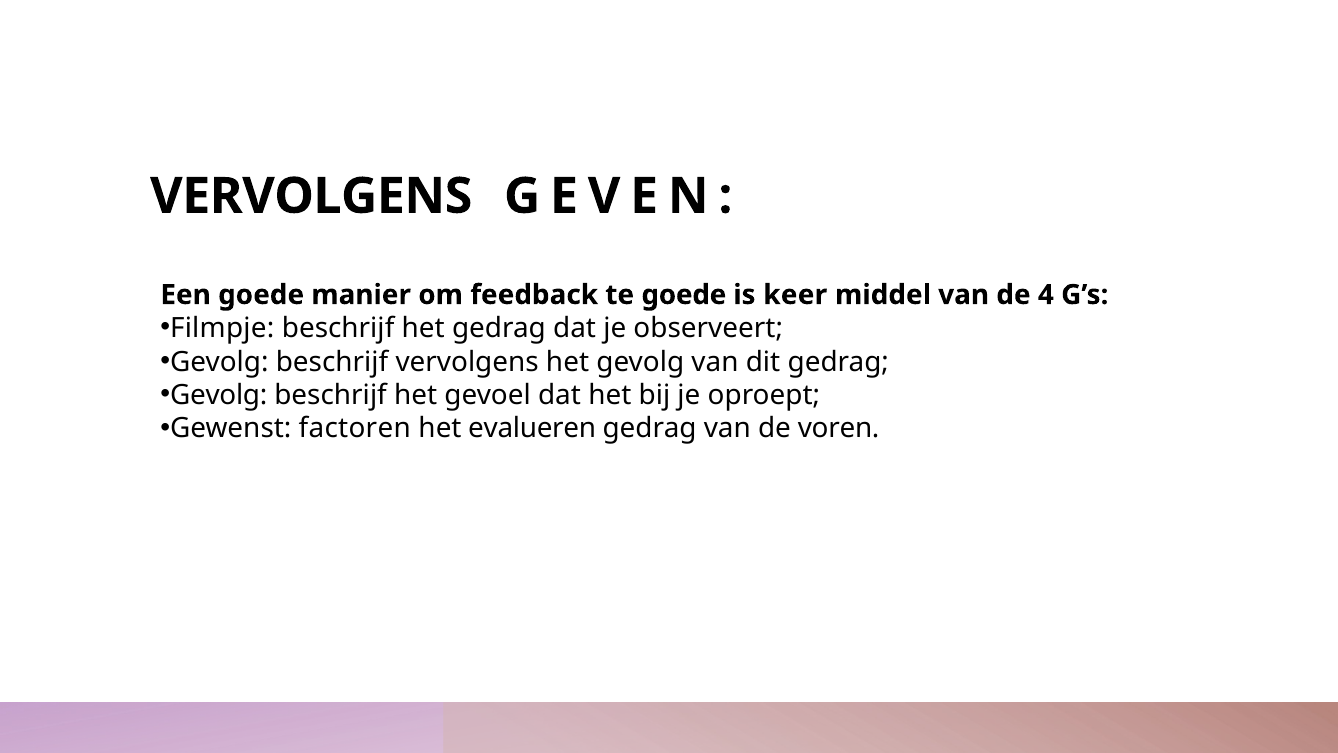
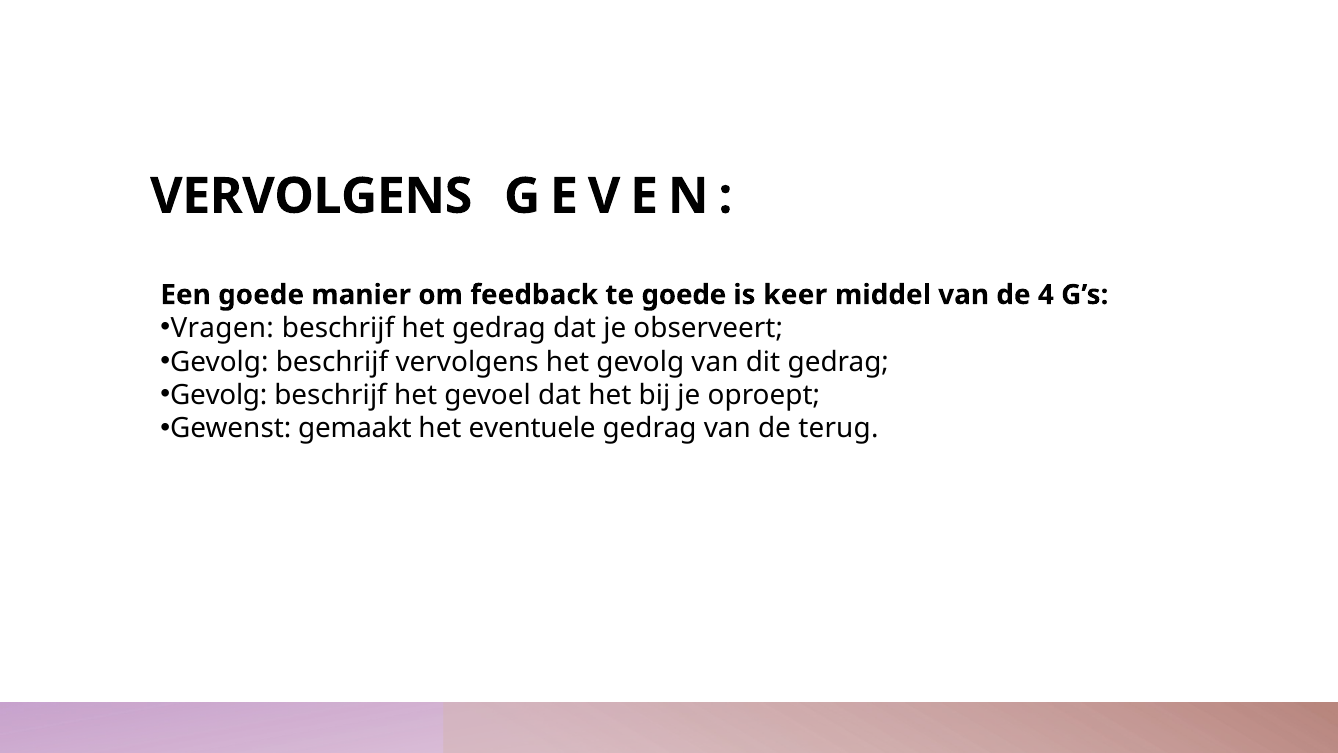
Filmpje: Filmpje -> Vragen (222, 328)
factoren: factoren -> gemaakt (355, 429)
evalueren: evalueren -> eventuele (532, 429)
voren: voren -> terug (838, 429)
